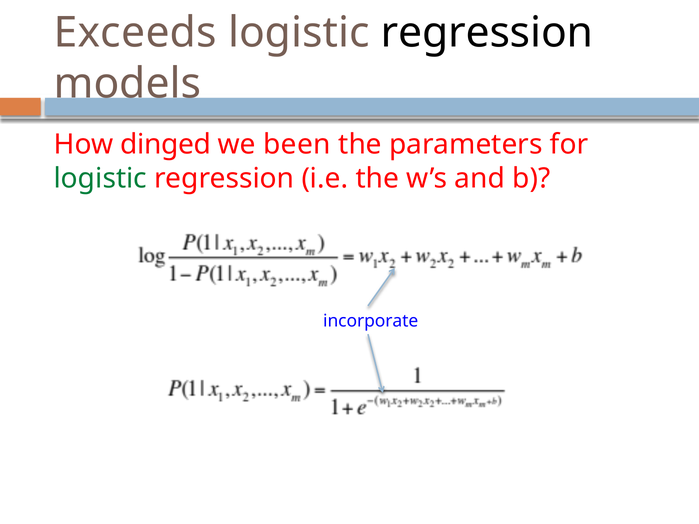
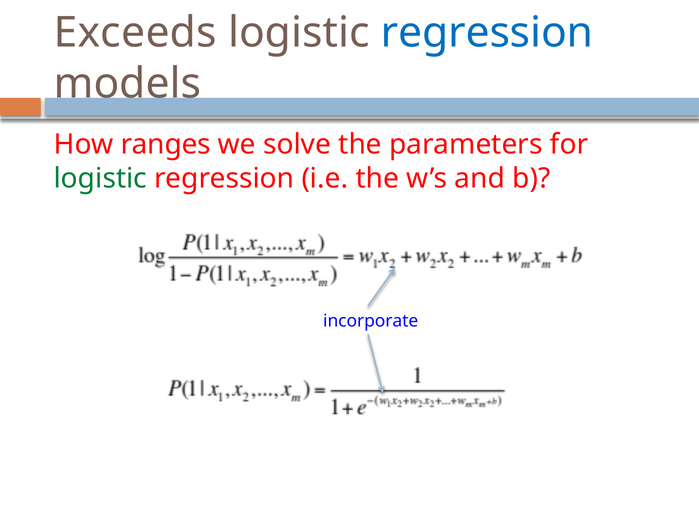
regression colour: black -> blue (487, 33)
dinged: dinged -> ranges (166, 145)
been: been -> solve (297, 145)
